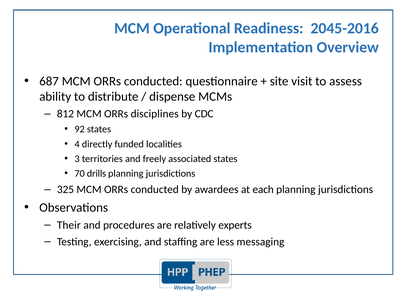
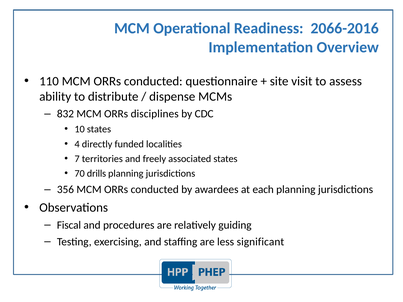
2045-2016: 2045-2016 -> 2066-2016 (345, 28)
687: 687 -> 110 (49, 81)
812: 812 -> 832 (65, 114)
92: 92 -> 10 (80, 129)
3: 3 -> 7 (77, 159)
325: 325 -> 356 (65, 190)
Their: Their -> Fiscal (69, 225)
experts: experts -> guiding (235, 225)
messaging: messaging -> significant (260, 242)
